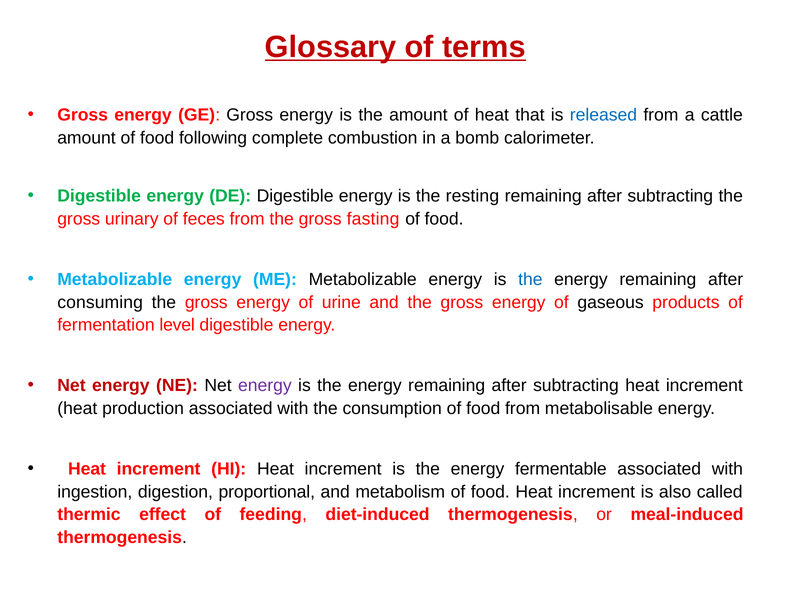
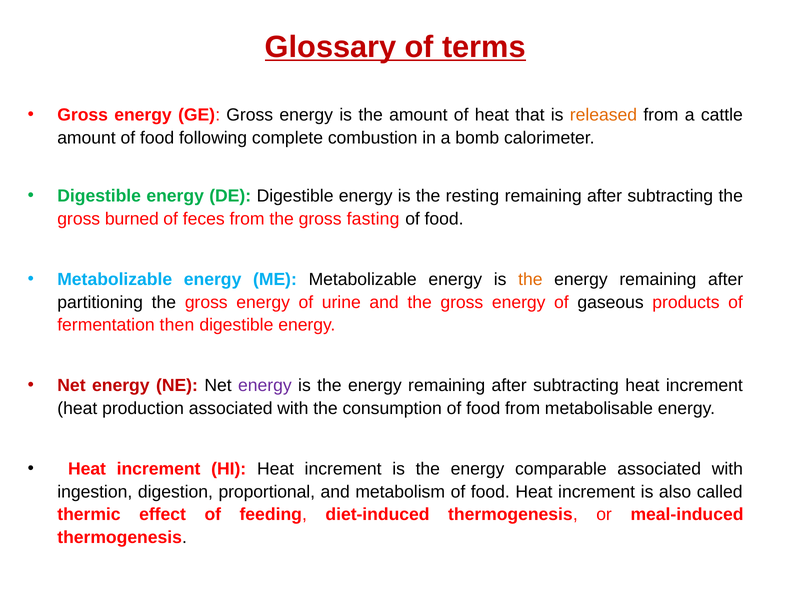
released colour: blue -> orange (603, 115)
urinary: urinary -> burned (132, 219)
the colour: blue -> orange (530, 280)
consuming: consuming -> partitioning (100, 302)
level: level -> then (177, 325)
fermentable: fermentable -> comparable (561, 469)
